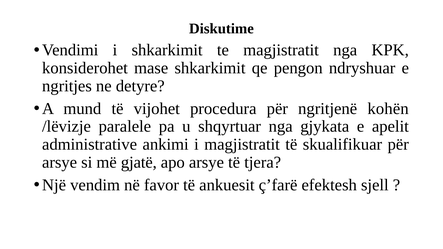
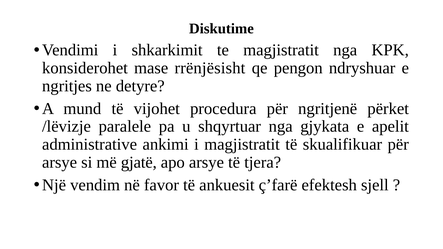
mase shkarkimit: shkarkimit -> rrënjësisht (210, 68)
kohën: kohën -> përket (388, 109)
